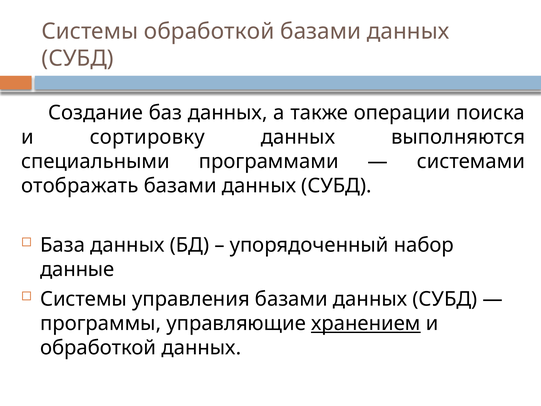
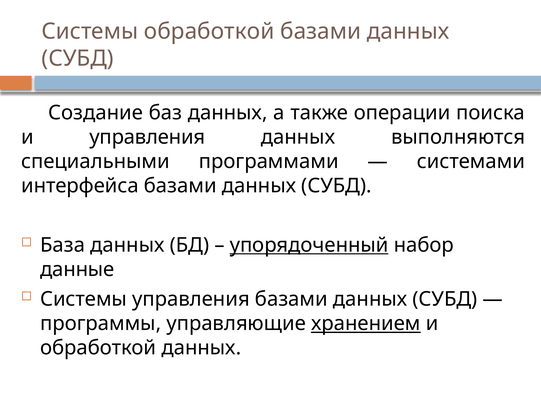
и сортировку: сортировку -> управления (147, 137)
отображать: отображать -> интерфейса (80, 186)
упорядоченный underline: none -> present (309, 245)
